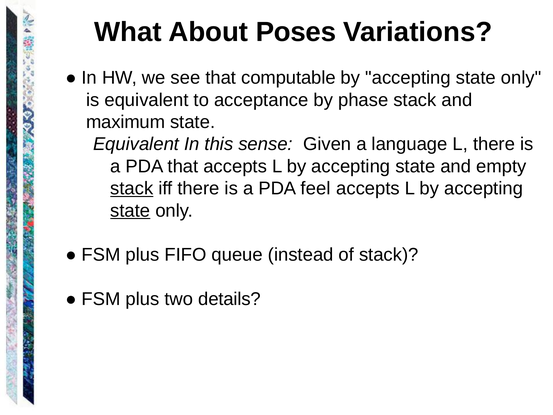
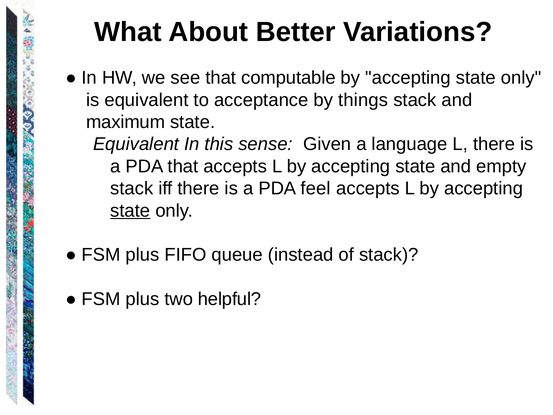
Poses: Poses -> Better (296, 32)
phase: phase -> things (363, 100)
stack underline: present -> none (132, 188)
details: details -> helpful (230, 299)
